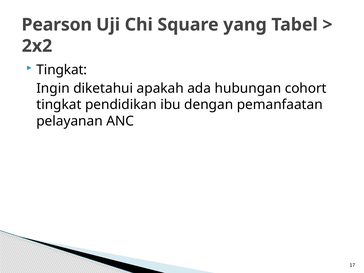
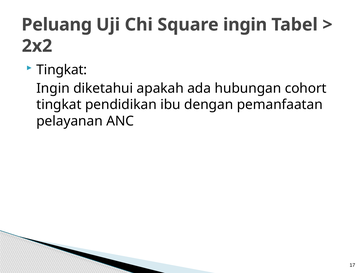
Pearson: Pearson -> Peluang (57, 25)
Square yang: yang -> ingin (245, 25)
